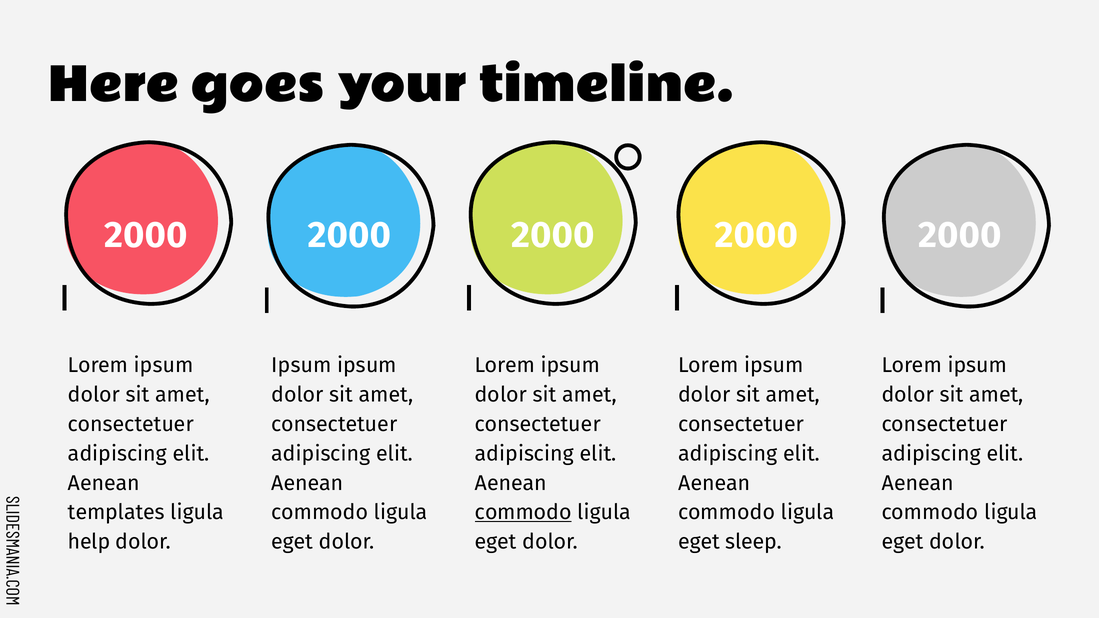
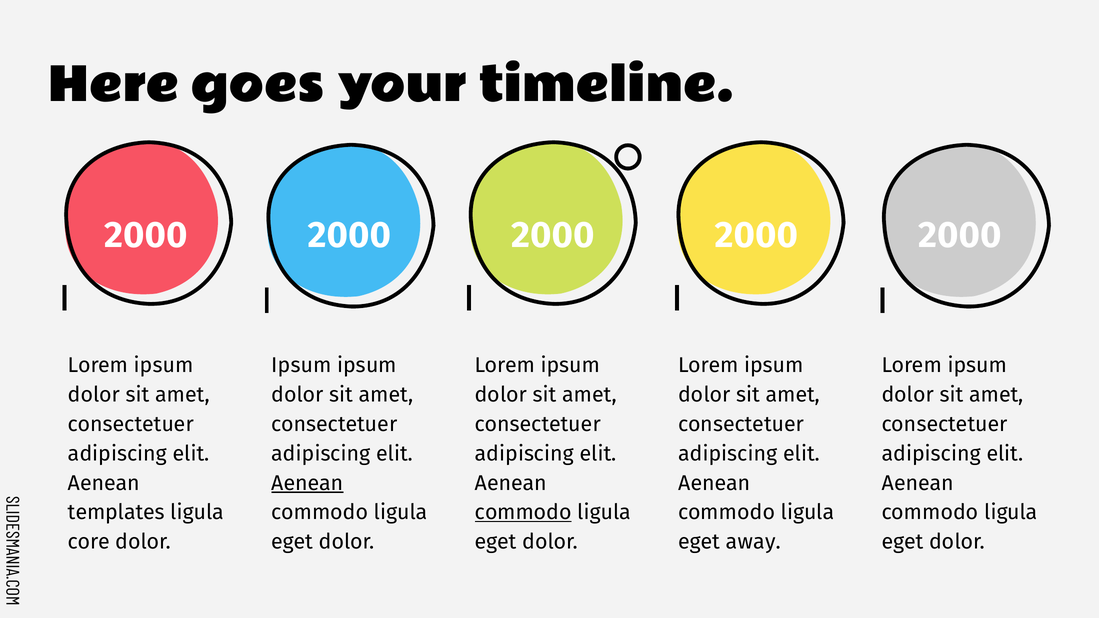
Aenean underline: none -> present (307, 483)
help: help -> core (89, 542)
sleep: sleep -> away (753, 542)
